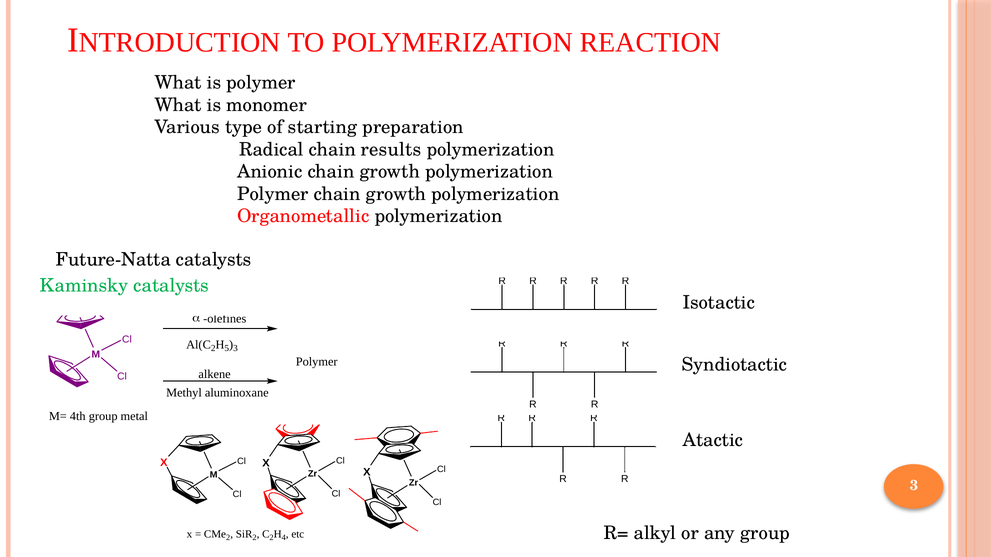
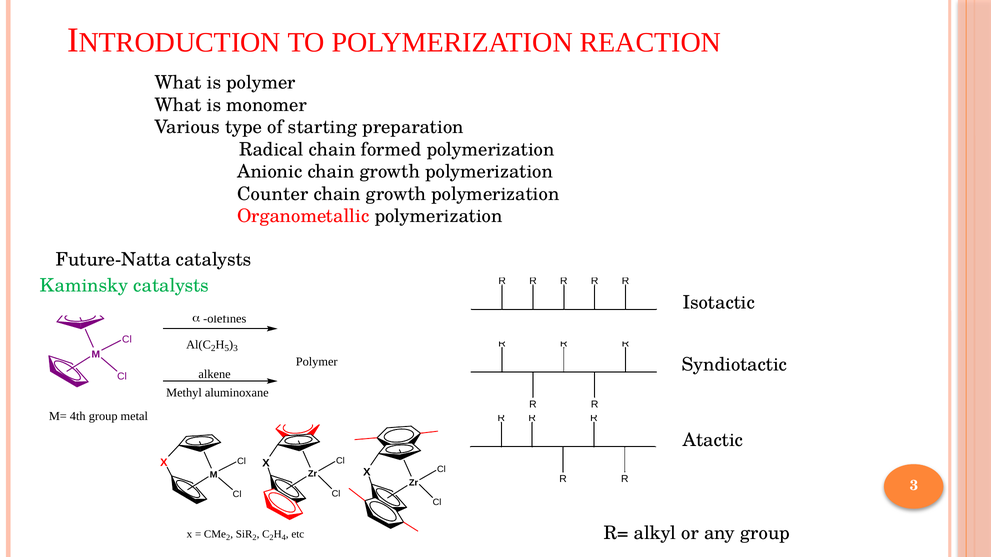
results: results -> formed (391, 150)
Polymer: Polymer -> Counter (273, 194)
